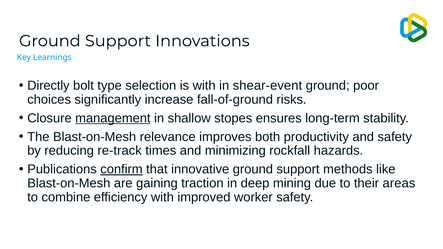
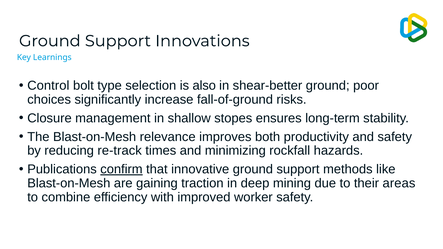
Directly: Directly -> Control (48, 86)
is with: with -> also (204, 86)
shear-event: shear-event -> shear-better (268, 86)
management underline: present -> none (113, 118)
